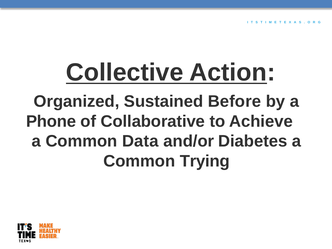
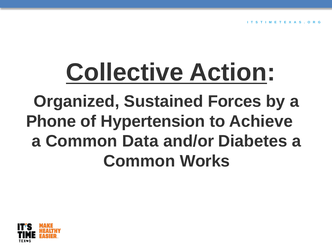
Before: Before -> Forces (235, 101)
Collaborative: Collaborative -> Hypertension (153, 121)
Trying: Trying -> Works (205, 161)
